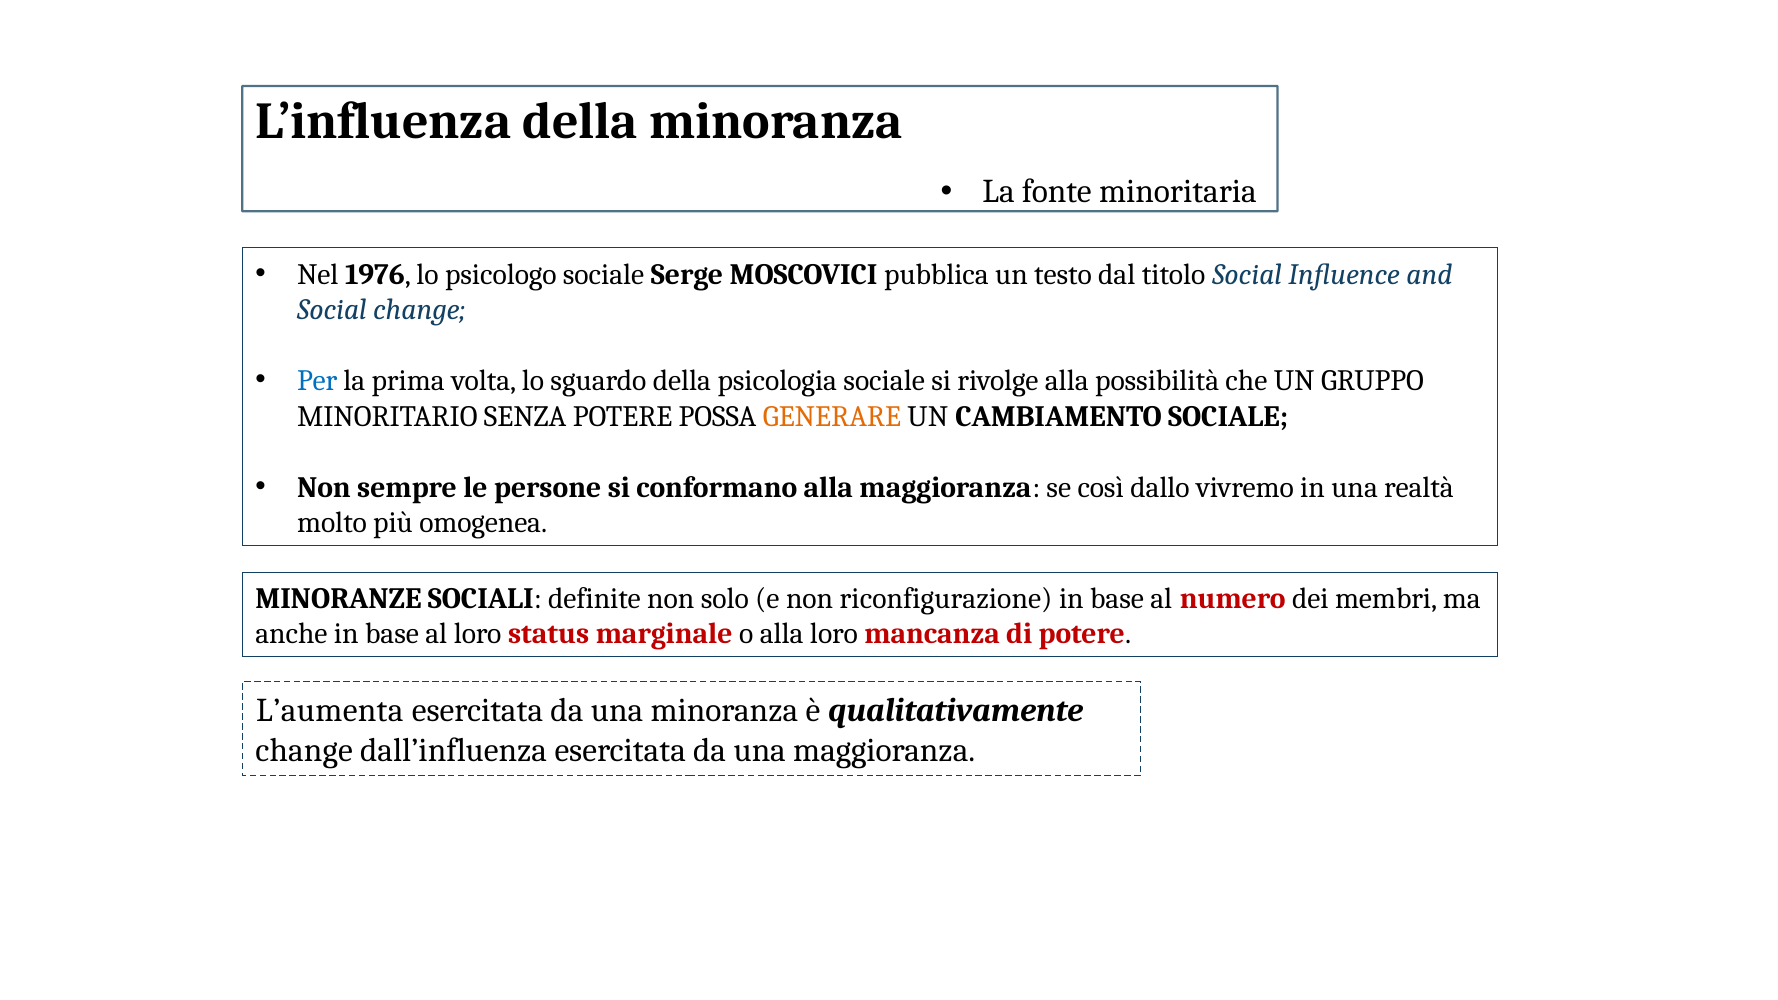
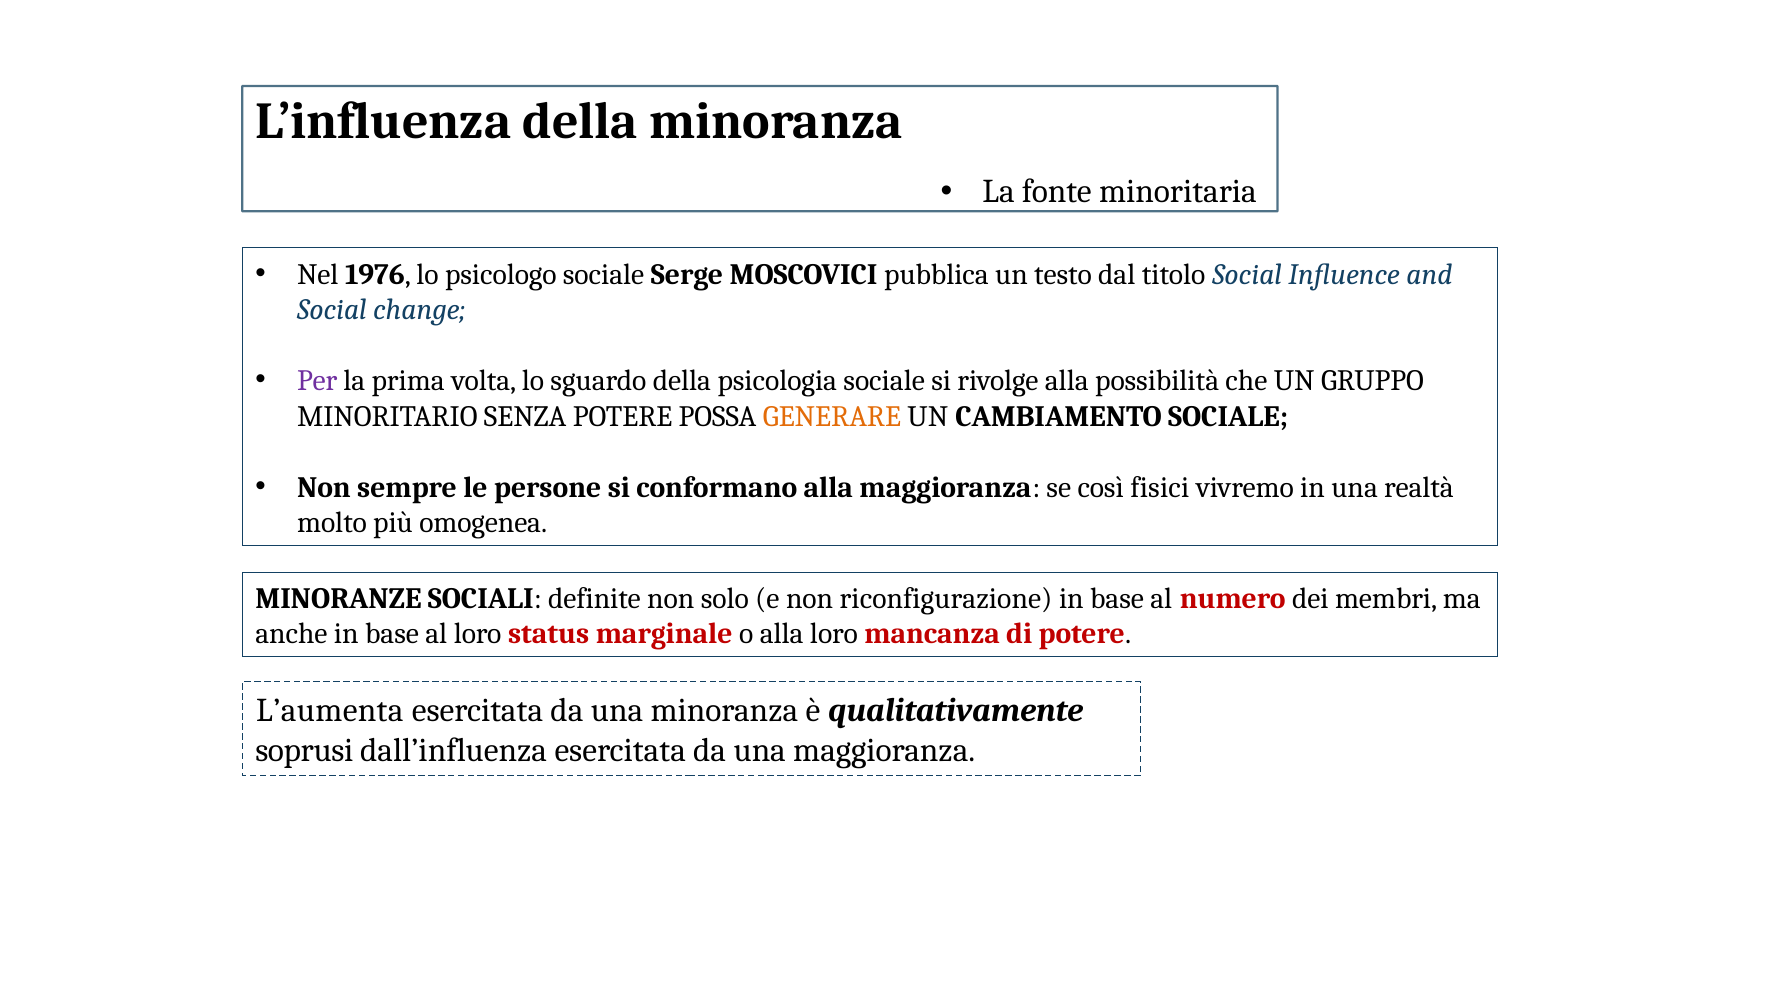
Per colour: blue -> purple (317, 381)
dallo: dallo -> fisici (1160, 488)
change: change -> soprusi (304, 751)
